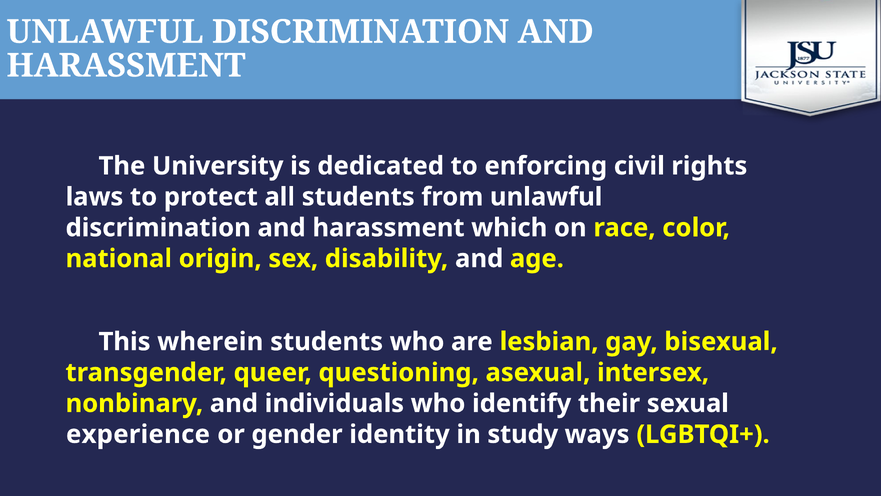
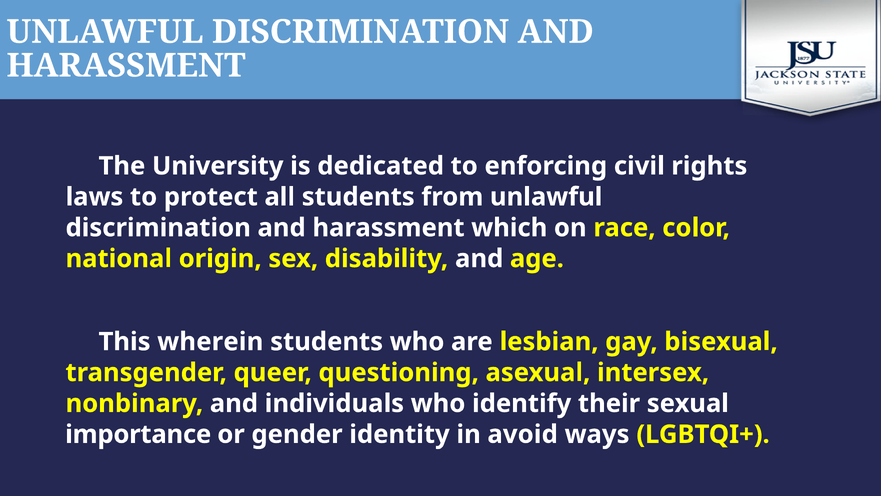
experience: experience -> importance (138, 434)
study: study -> avoid (523, 434)
